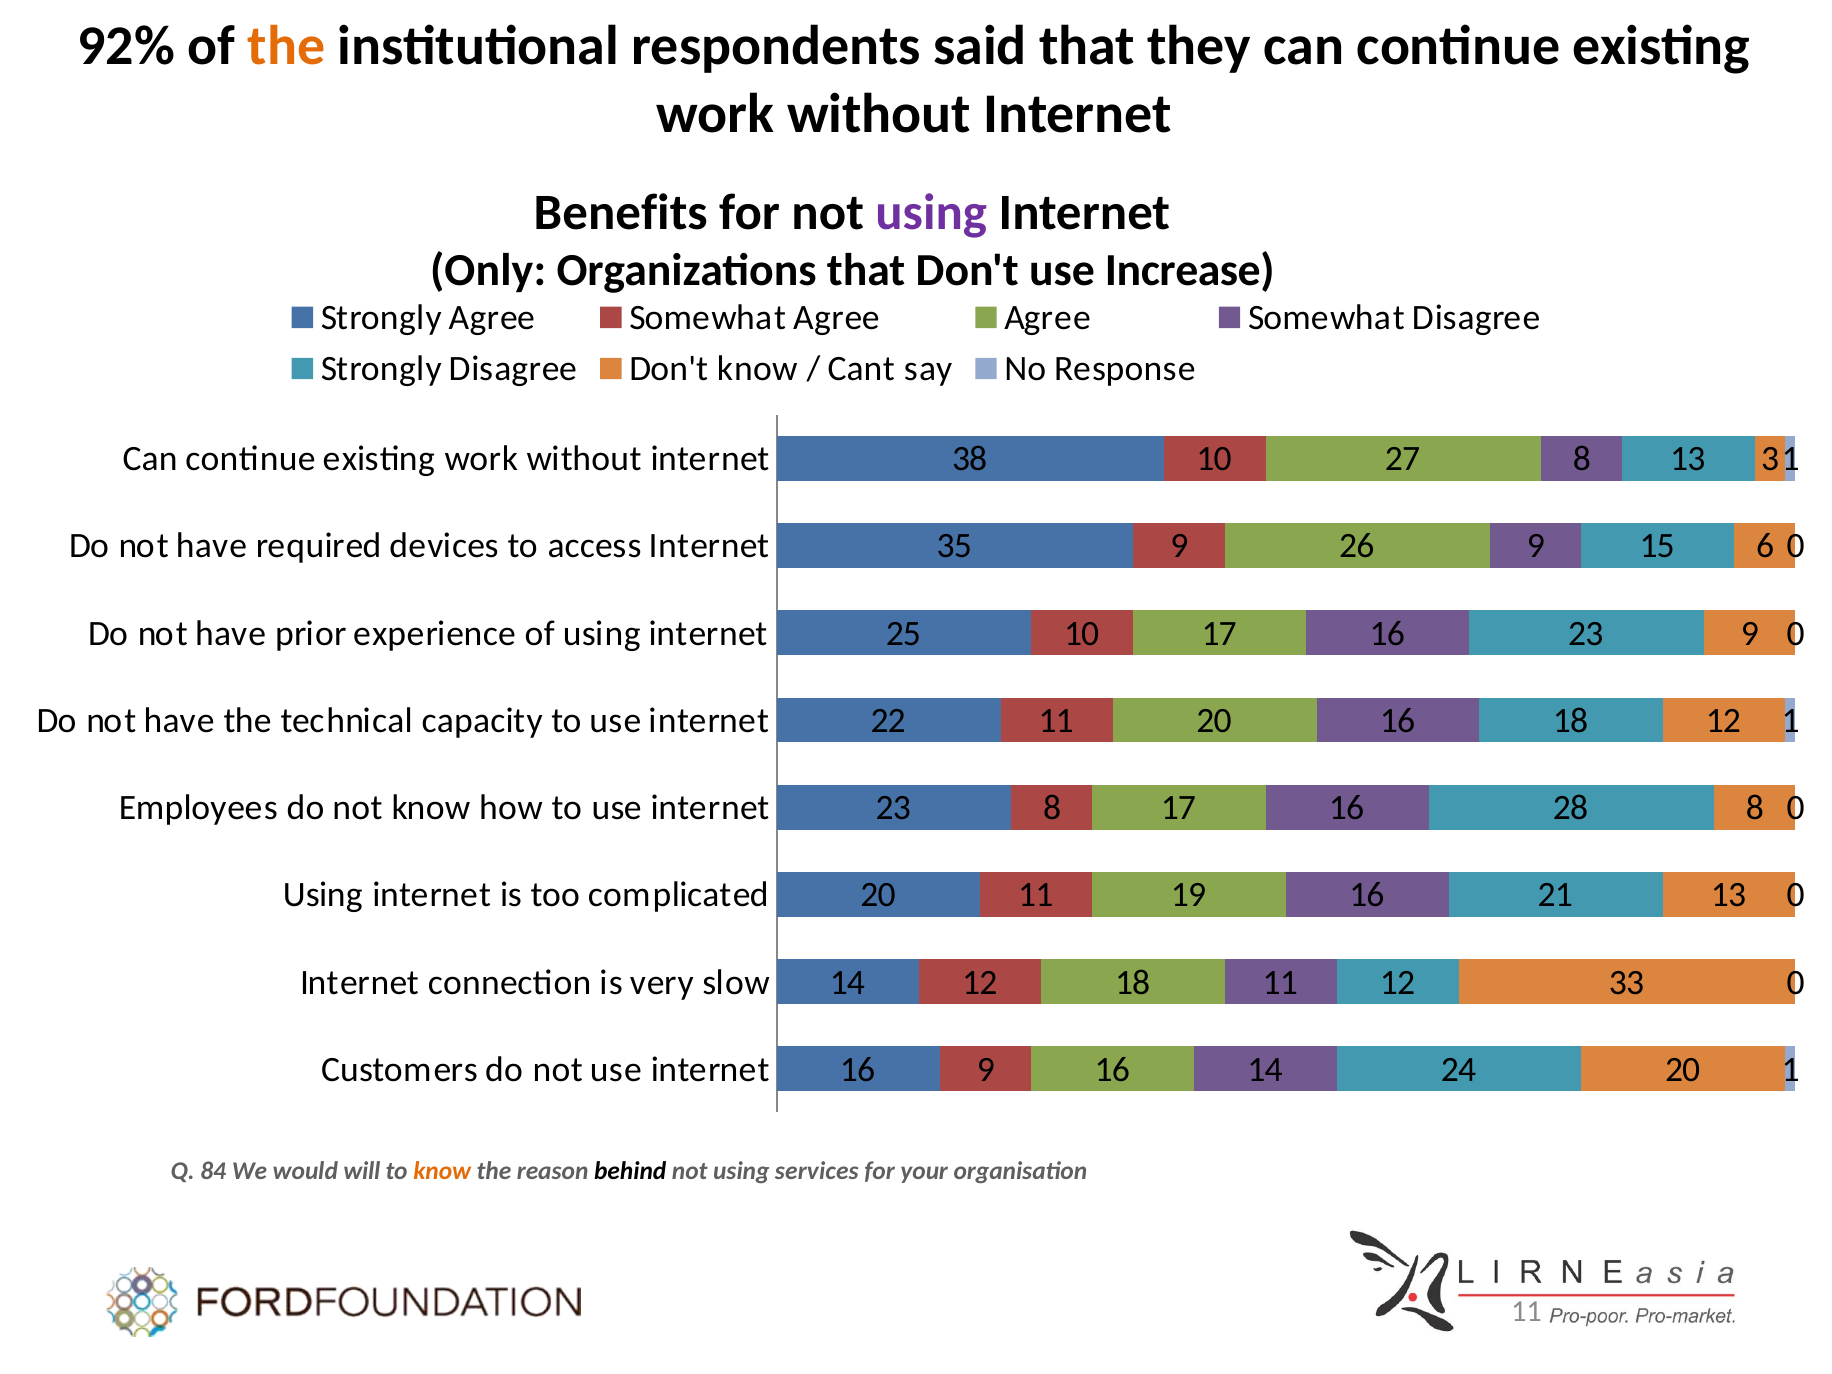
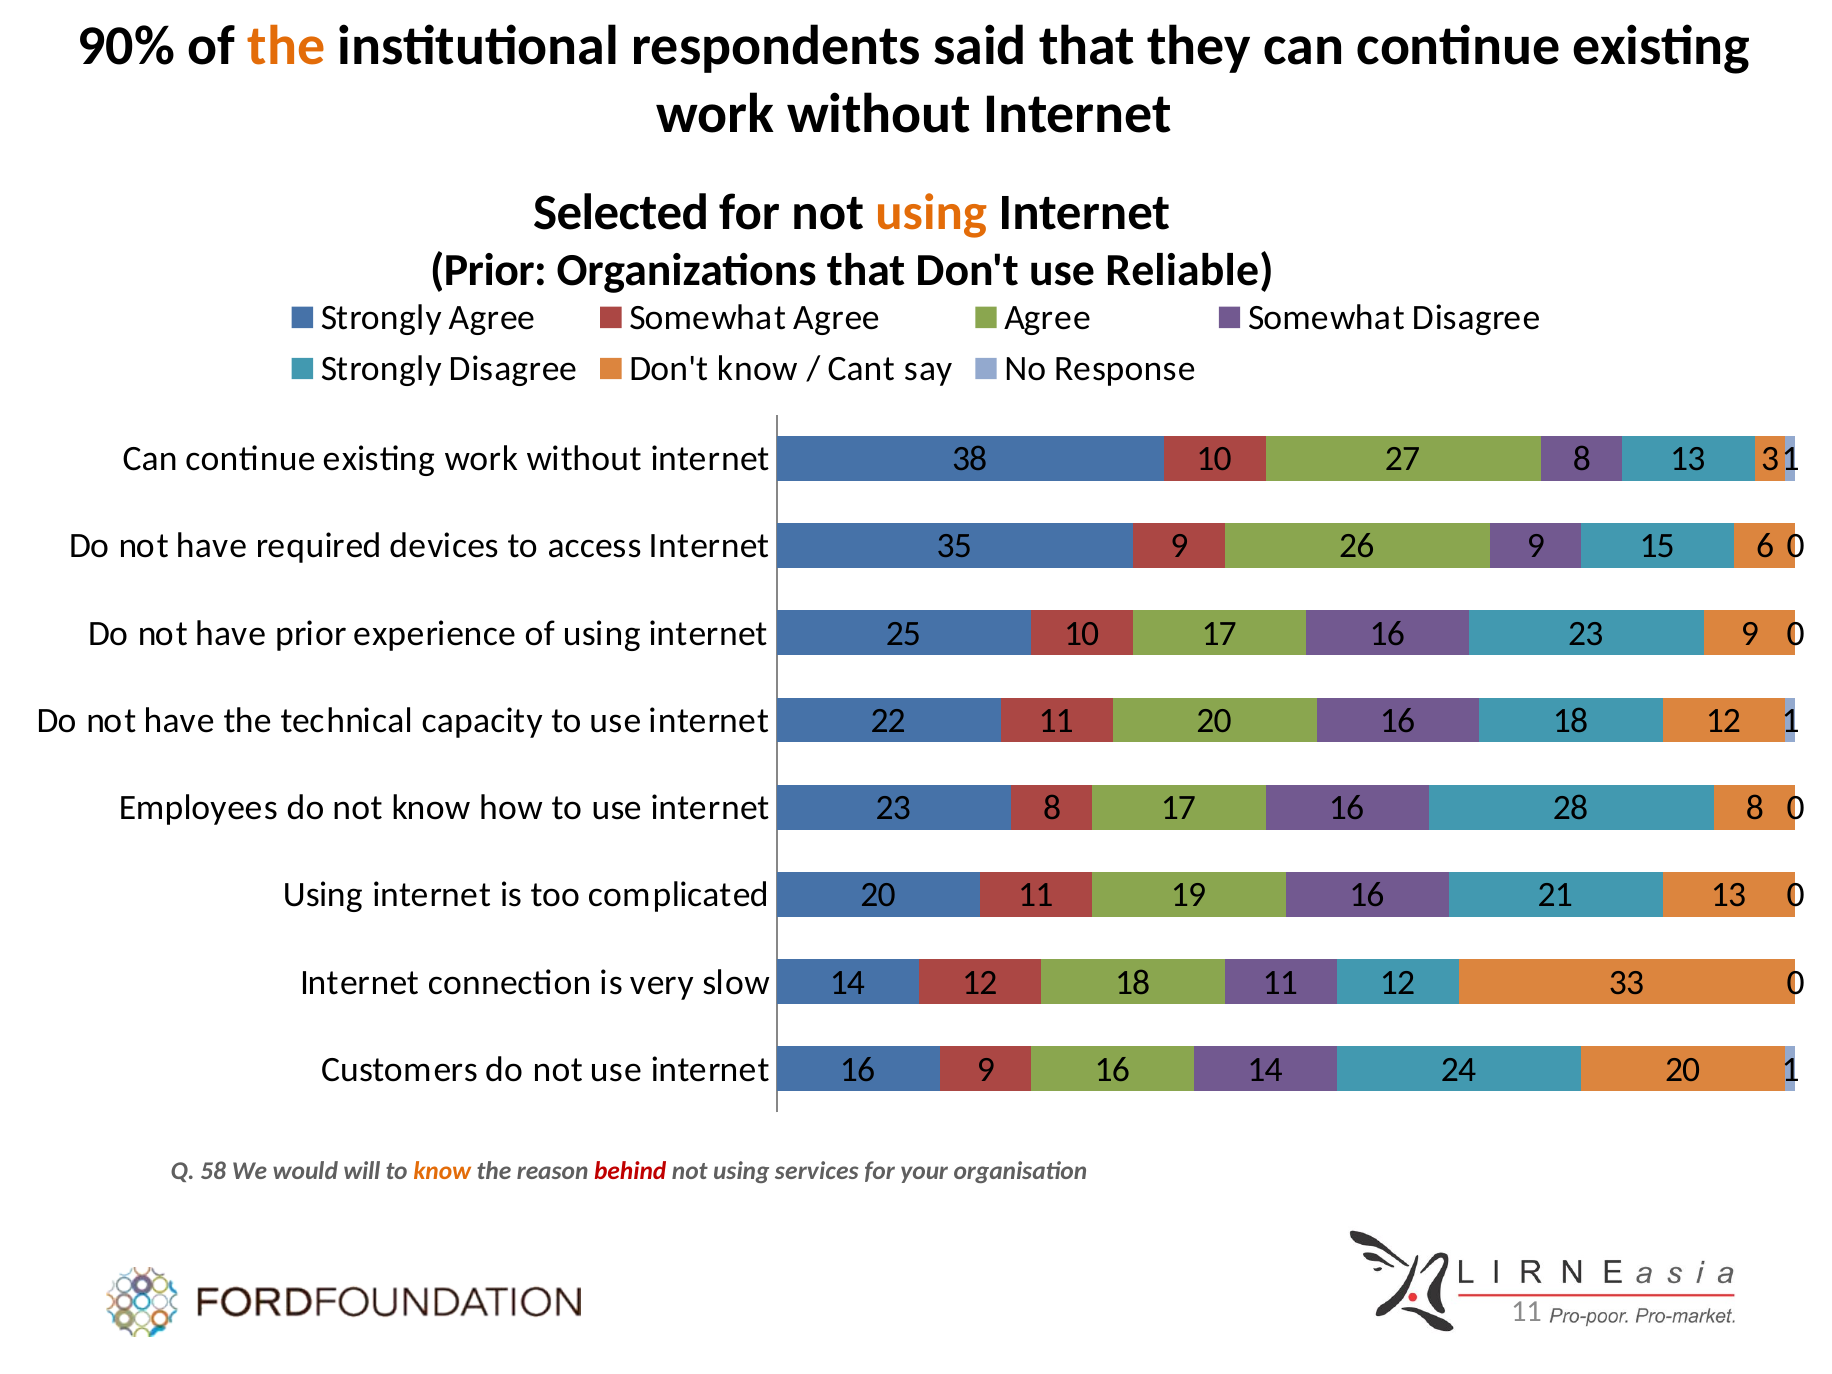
92%: 92% -> 90% (126, 47)
Benefits: Benefits -> Selected (621, 213)
using colour: purple -> orange (931, 213)
Only: Only -> Prior (488, 270)
Increase: Increase -> Reliable (1189, 270)
84: 84 -> 58 (213, 1171)
behind colour: black -> red (630, 1171)
